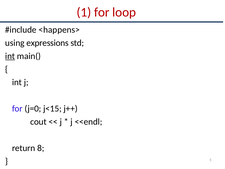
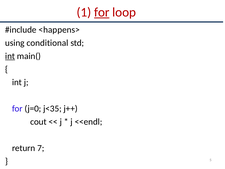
for underline: none -> present (102, 12)
expressions: expressions -> conditional (47, 43)
j<15: j<15 -> j<35 (52, 108)
8: 8 -> 7 (41, 148)
